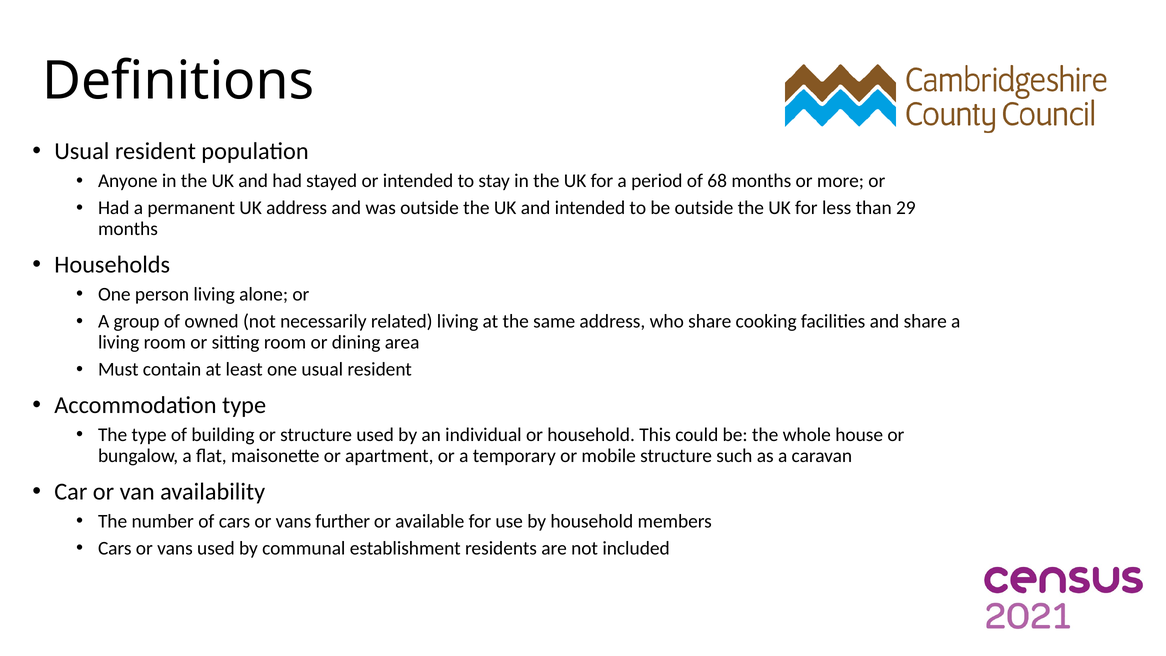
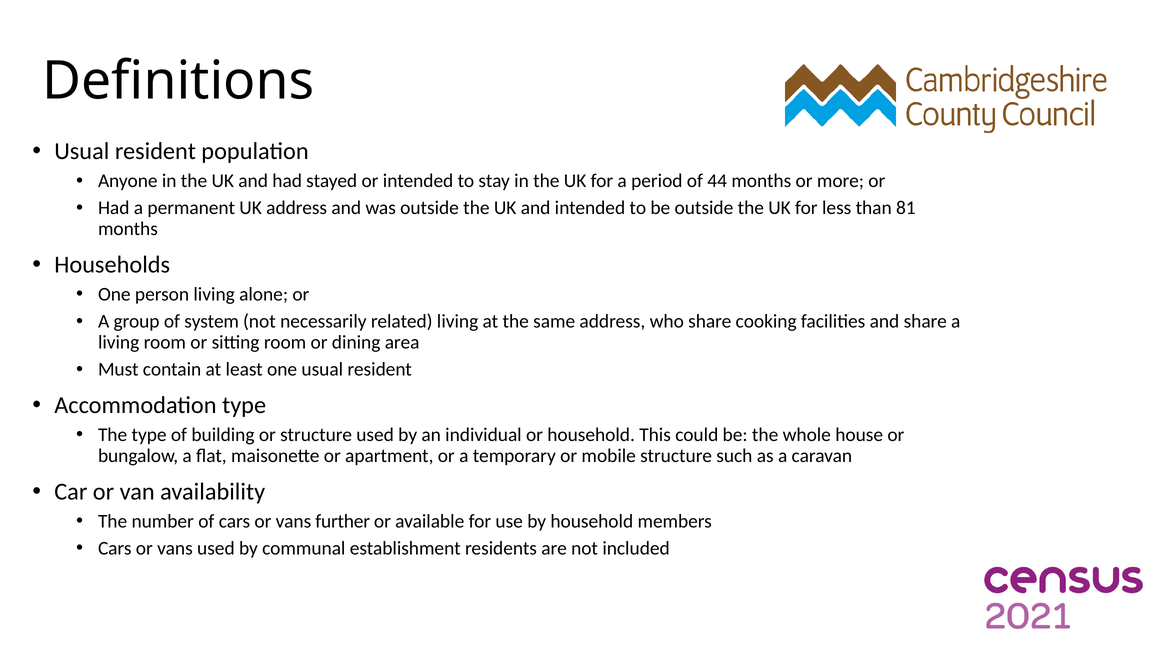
68: 68 -> 44 (717, 181)
29: 29 -> 81 (906, 208)
owned: owned -> system (212, 321)
